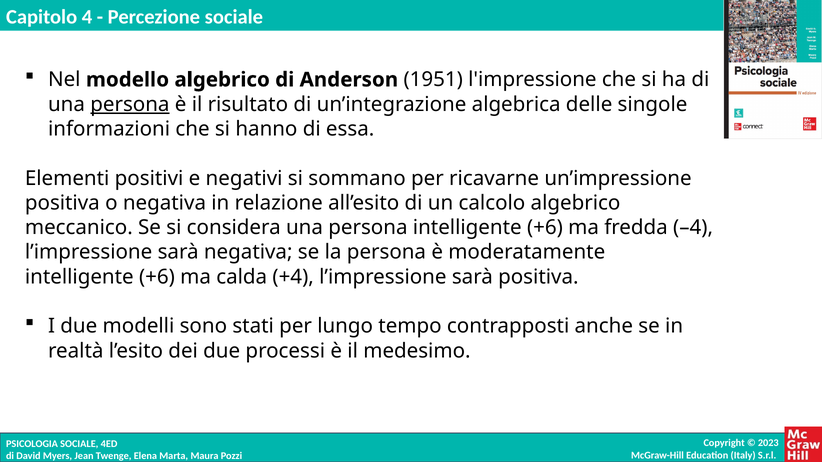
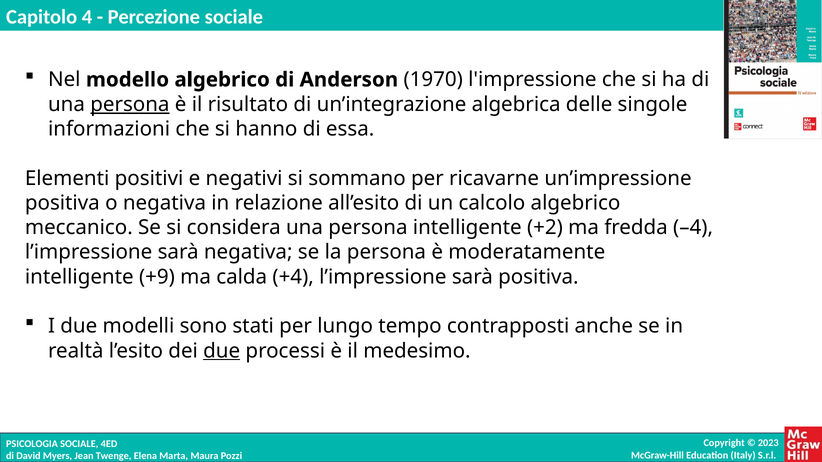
1951: 1951 -> 1970 (433, 80)
persona intelligente +6: +6 -> +2 (545, 228)
+6: +6 -> +9 (157, 277)
due underline: none -> present (222, 351)
